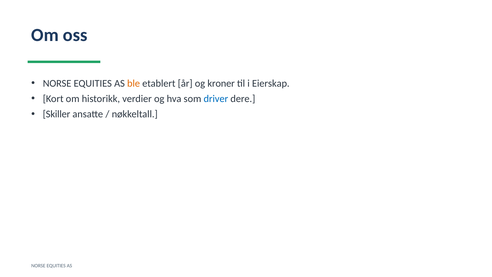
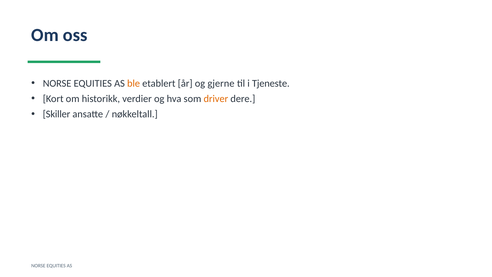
kroner: kroner -> gjerne (221, 83)
Eierskap: Eierskap -> Tjeneste (271, 83)
driver colour: blue -> orange (216, 99)
